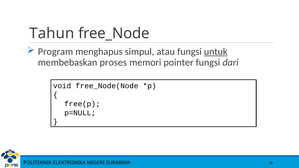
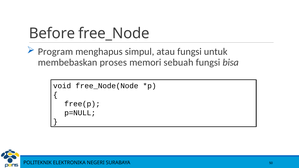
Tahun: Tahun -> Before (52, 33)
untuk underline: present -> none (216, 52)
pointer: pointer -> sebuah (178, 62)
dari: dari -> bisa (231, 62)
